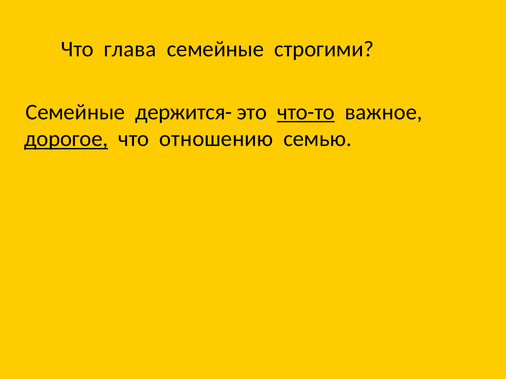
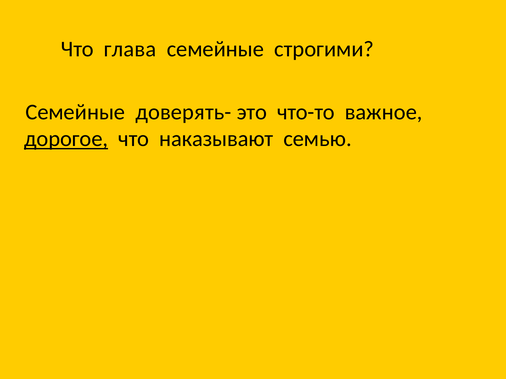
держится-: держится- -> доверять- (183, 112)
что-то underline: present -> none (306, 112)
отношению: отношению -> наказывают (216, 139)
